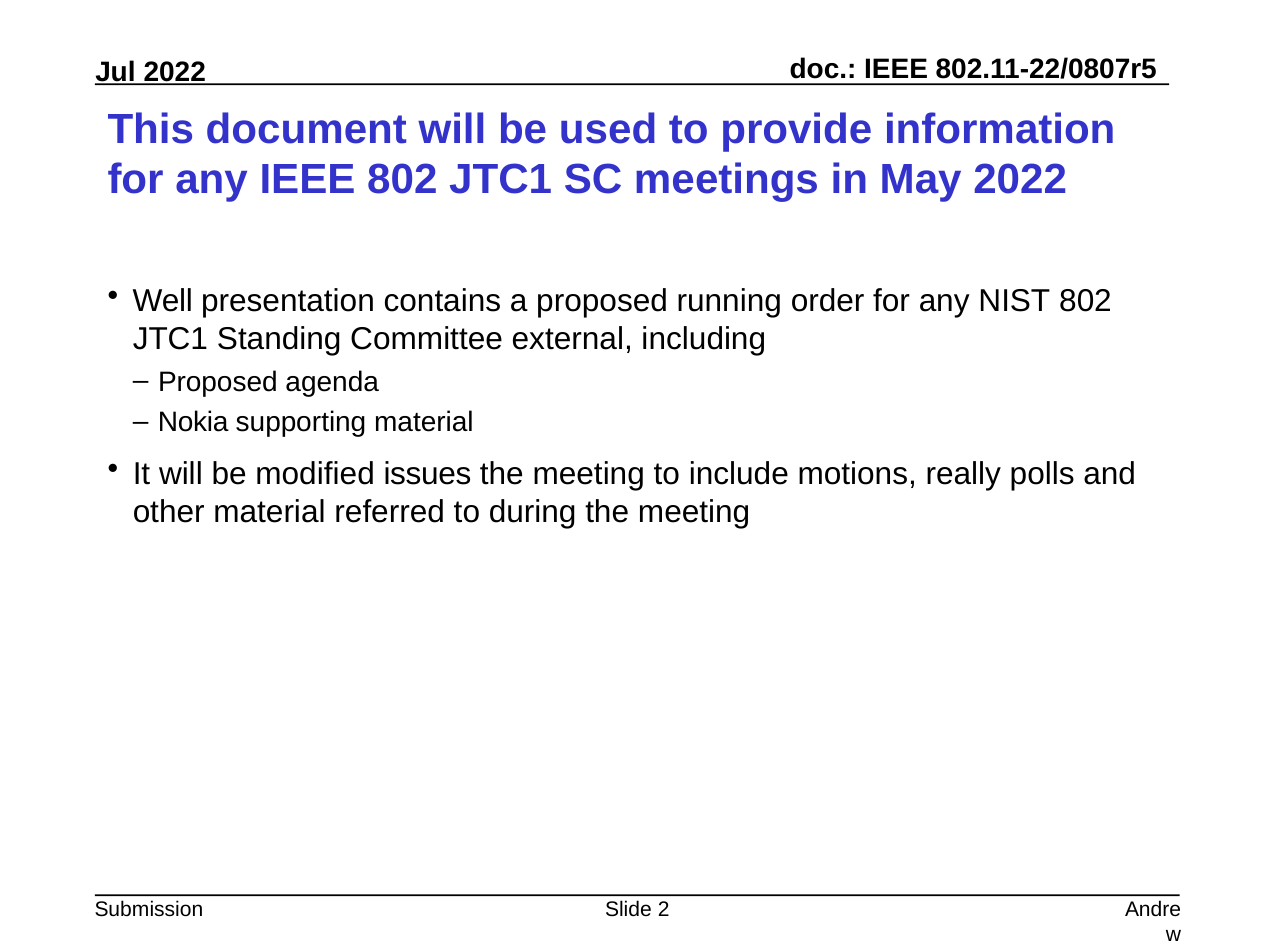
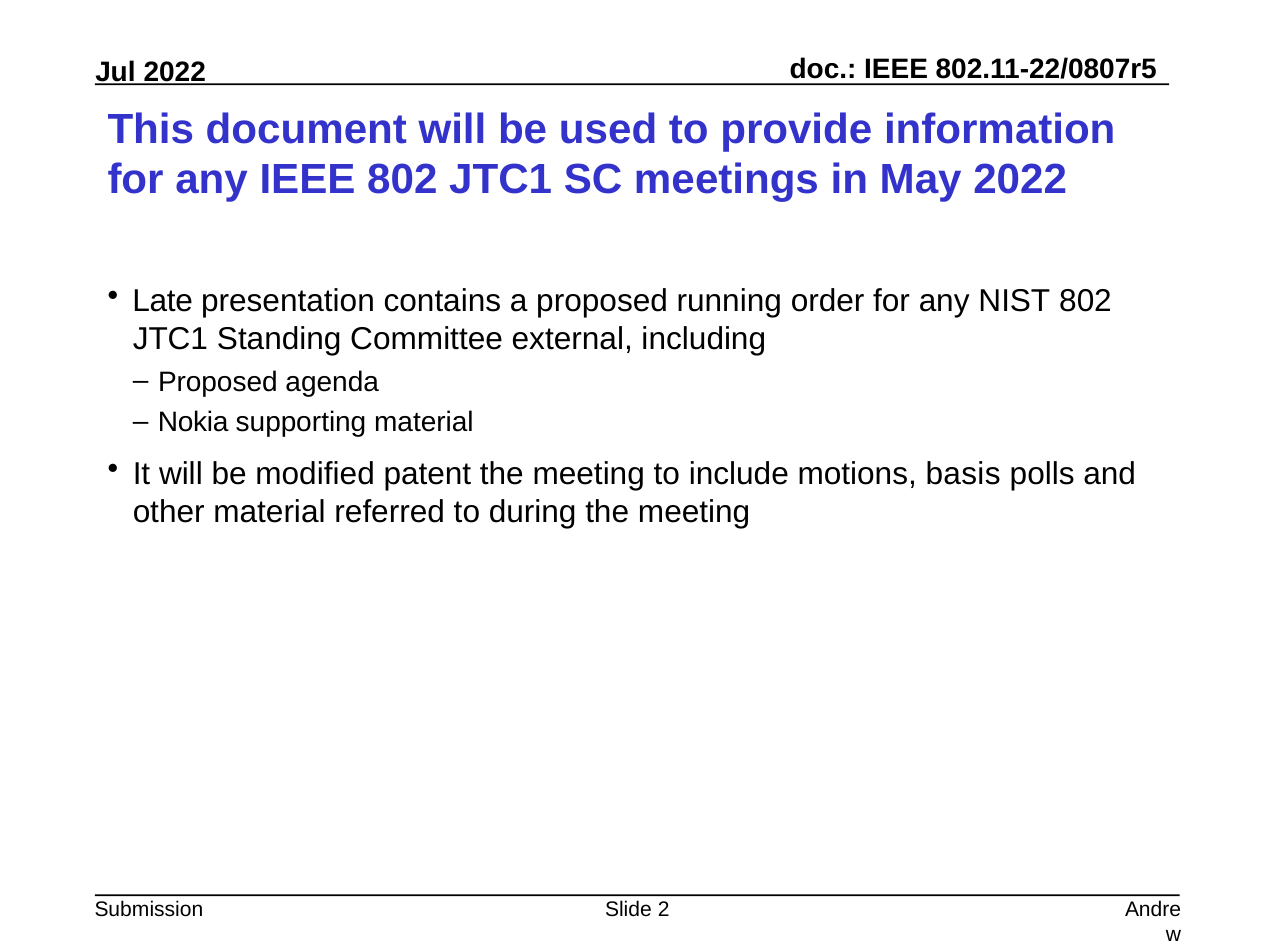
Well: Well -> Late (163, 301)
issues: issues -> patent (427, 474)
really: really -> basis (963, 474)
